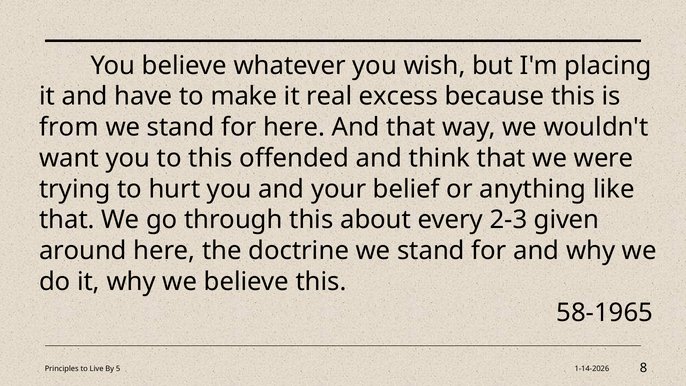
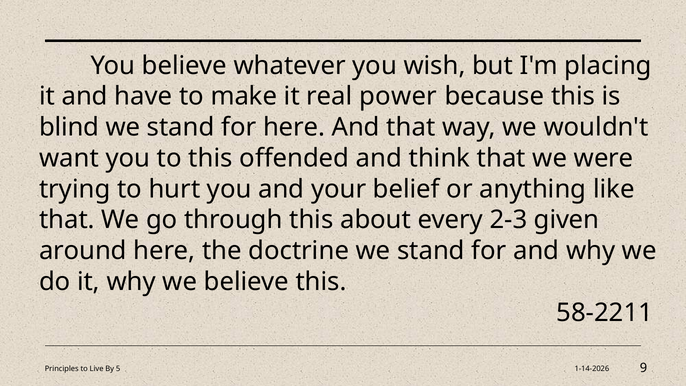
excess: excess -> power (398, 96)
from: from -> blind (69, 127)
58-1965: 58-1965 -> 58-2211 (605, 313)
8: 8 -> 9 (643, 368)
